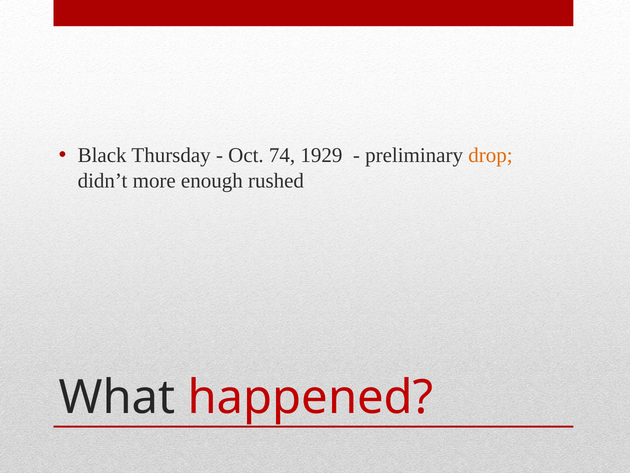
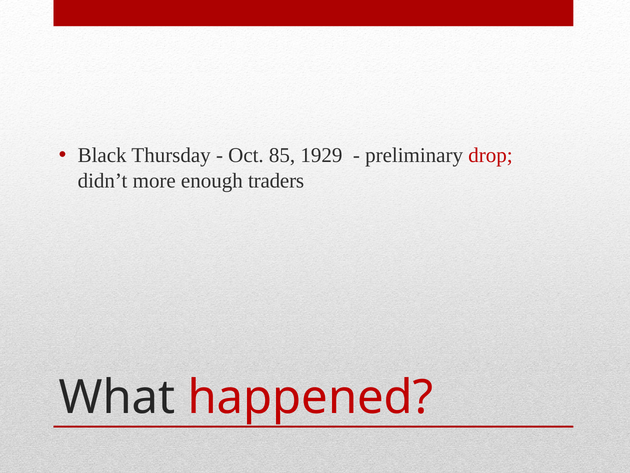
74: 74 -> 85 (282, 155)
drop colour: orange -> red (490, 155)
rushed: rushed -> traders (276, 180)
